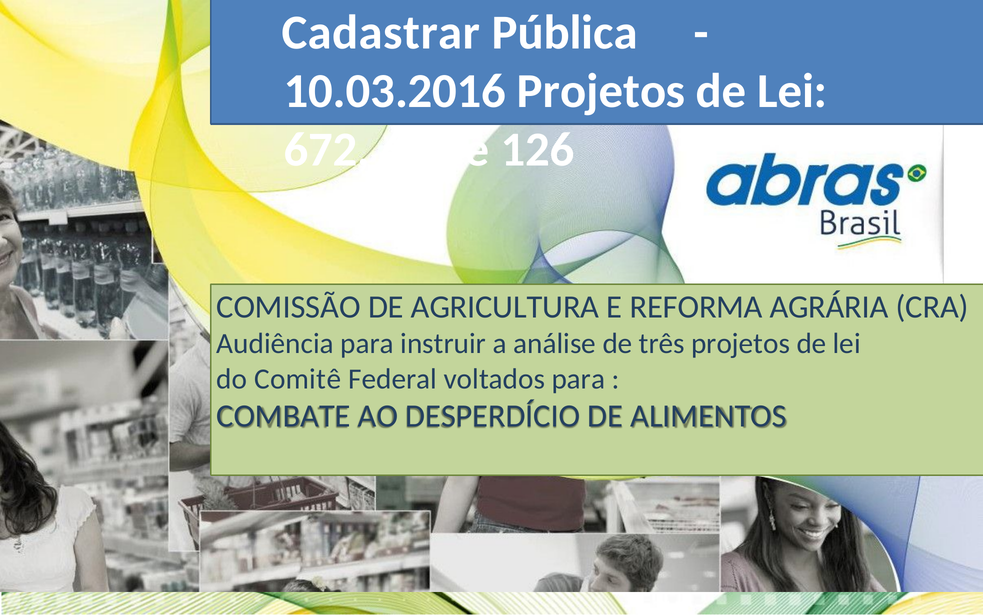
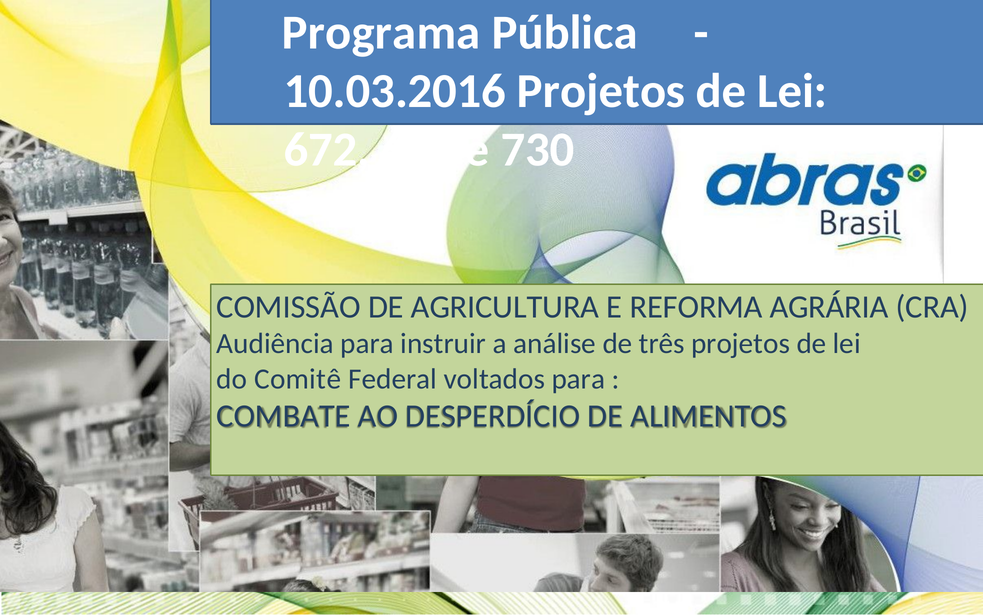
Cadastrar: Cadastrar -> Programa (381, 33)
126: 126 -> 730 (537, 150)
